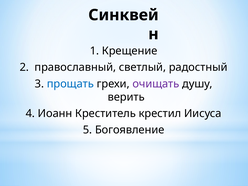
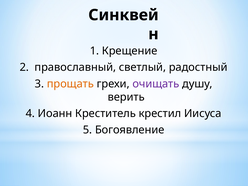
прощать colour: blue -> orange (70, 84)
